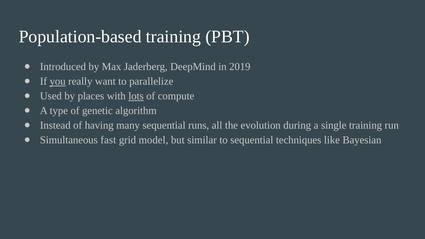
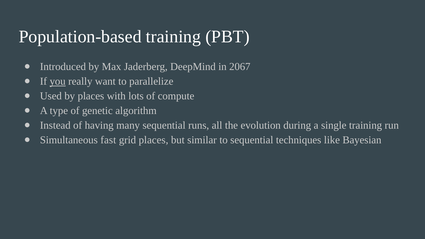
2019: 2019 -> 2067 (240, 67)
lots underline: present -> none (136, 96)
grid model: model -> places (154, 140)
